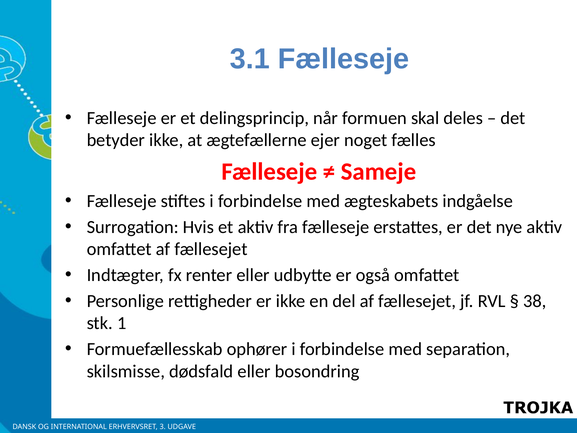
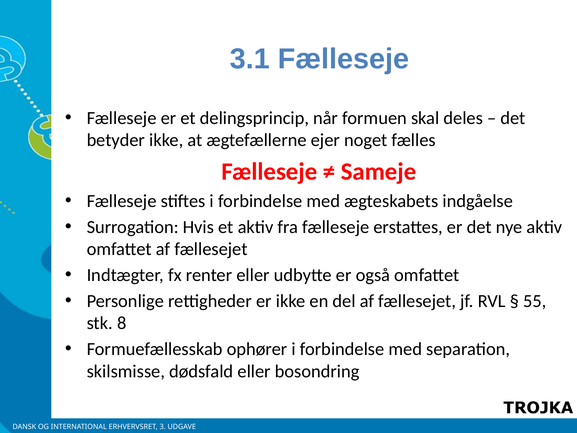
38: 38 -> 55 (535, 301)
1: 1 -> 8 (122, 323)
